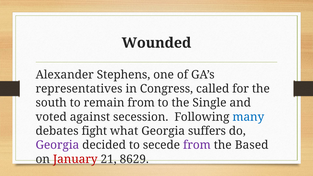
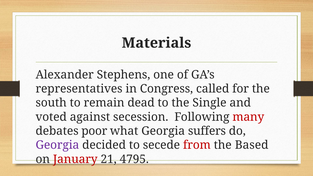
Wounded: Wounded -> Materials (156, 43)
remain from: from -> dead (141, 103)
many colour: blue -> red (248, 117)
fight: fight -> poor (94, 131)
from colour: purple -> red (197, 145)
8629: 8629 -> 4795 (134, 159)
